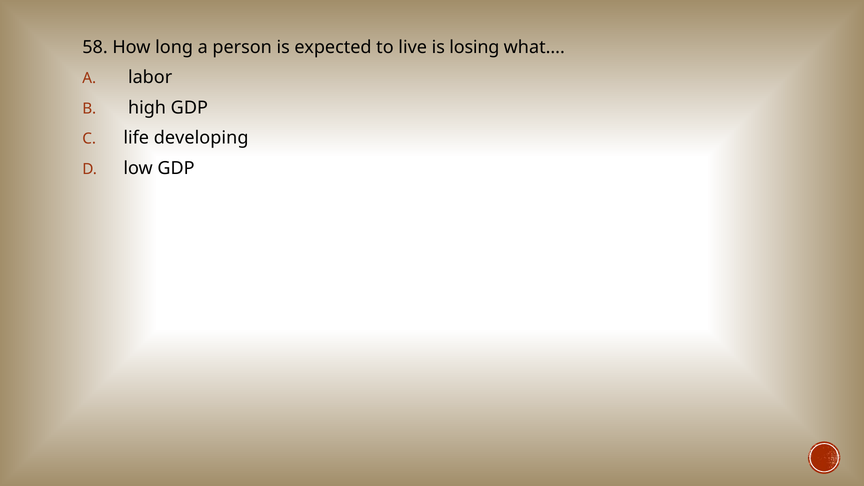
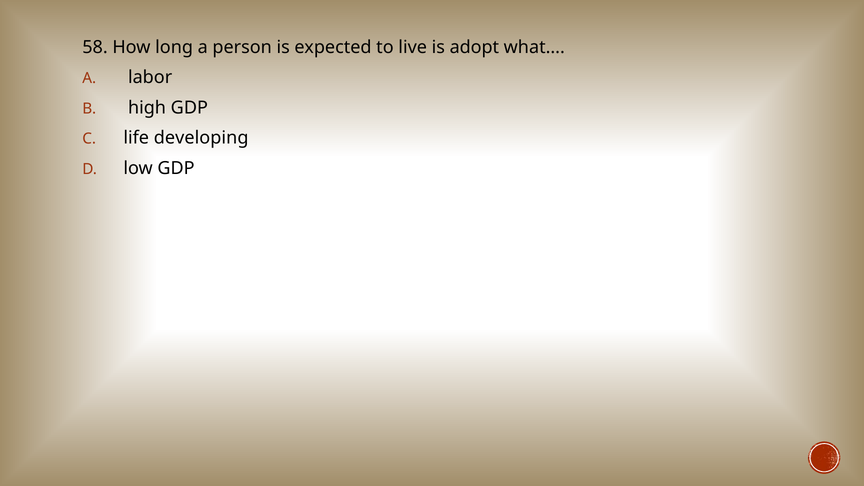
losing: losing -> adopt (474, 47)
